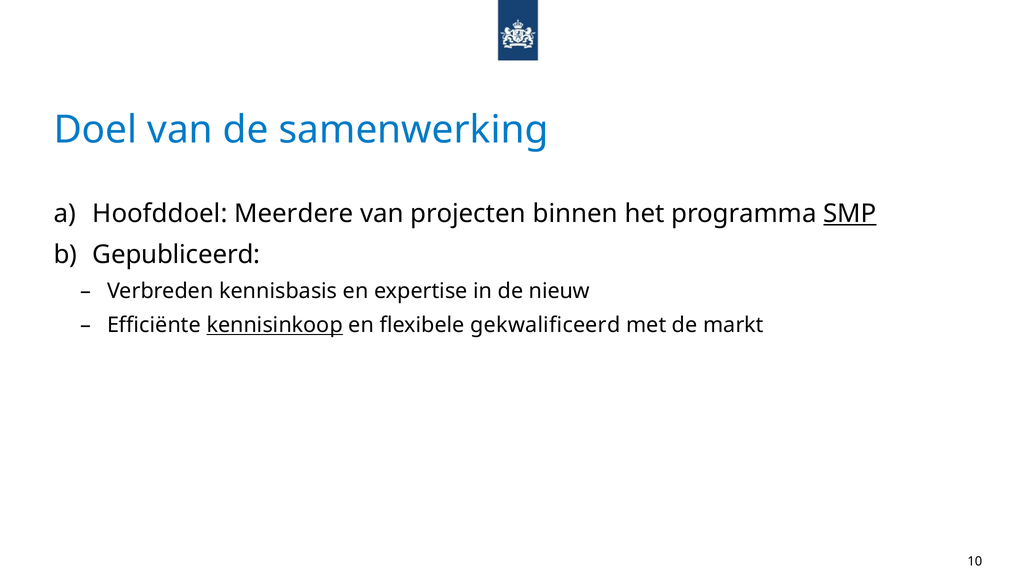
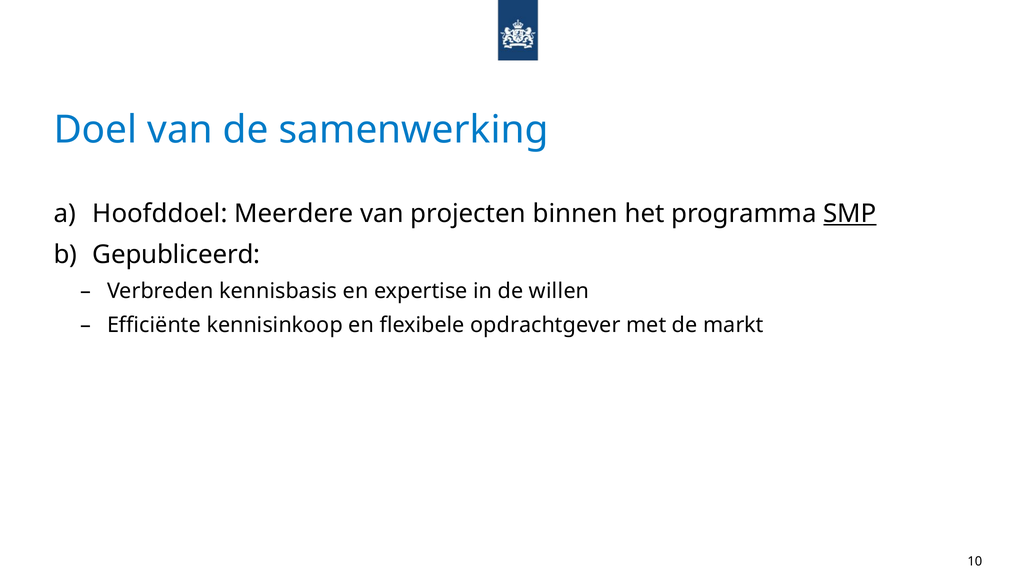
nieuw: nieuw -> willen (559, 291)
kennisinkoop underline: present -> none (275, 325)
gekwalificeerd: gekwalificeerd -> opdrachtgever (545, 325)
